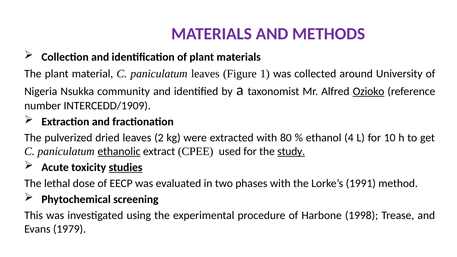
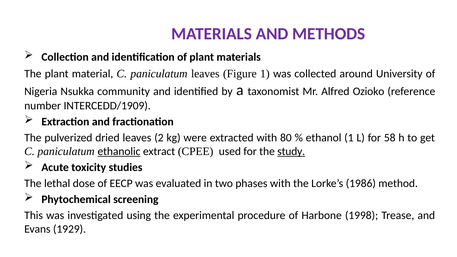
Ozioko underline: present -> none (369, 91)
ethanol 4: 4 -> 1 (349, 138)
10: 10 -> 58 (390, 138)
studies underline: present -> none (126, 167)
1991: 1991 -> 1986 (361, 183)
1979: 1979 -> 1929 (70, 229)
